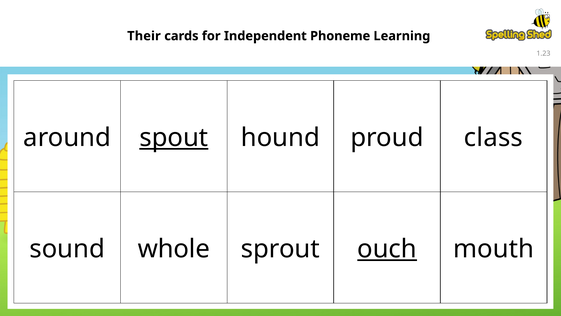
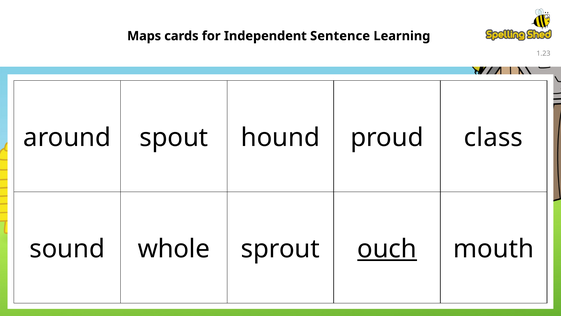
Their: Their -> Maps (144, 36)
Phoneme: Phoneme -> Sentence (340, 36)
spout underline: present -> none (174, 138)
